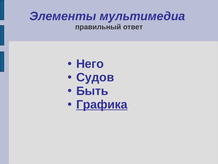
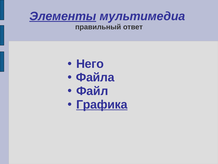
Элементы underline: none -> present (63, 16)
Судов: Судов -> Файла (95, 77)
Быть: Быть -> Файл (92, 91)
